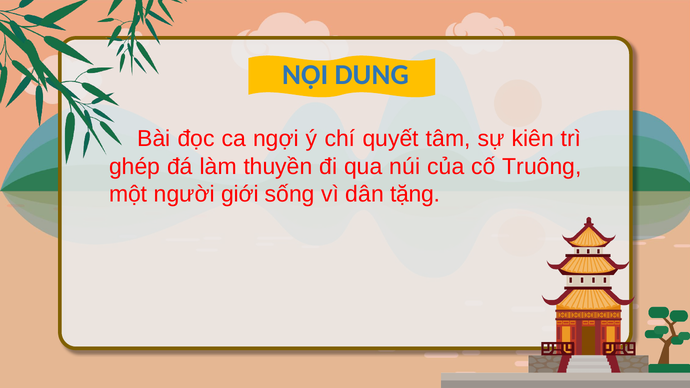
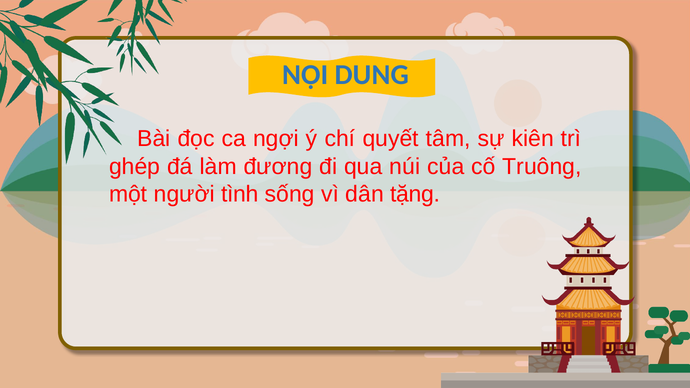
thuyền: thuyền -> đương (278, 166)
giới: giới -> tình (240, 194)
